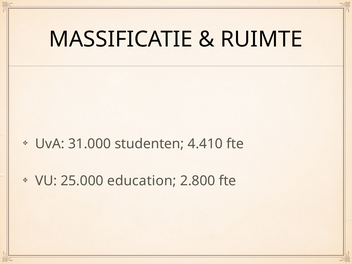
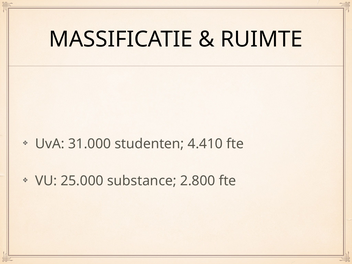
education: education -> substance (142, 181)
